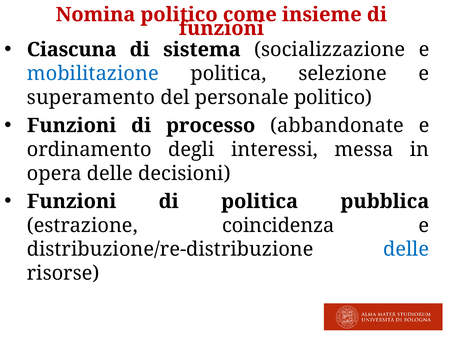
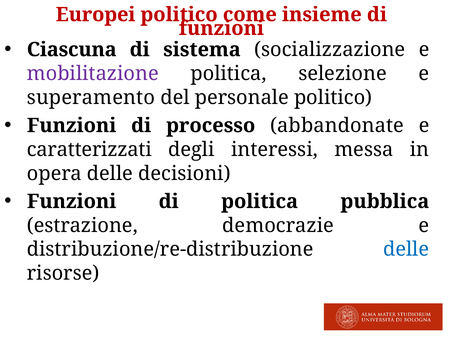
Nomina: Nomina -> Europei (96, 15)
mobilitazione colour: blue -> purple (93, 74)
ordinamento: ordinamento -> caratterizzati (89, 150)
coincidenza: coincidenza -> democrazie (278, 226)
